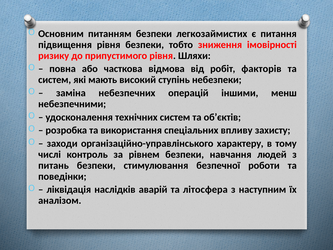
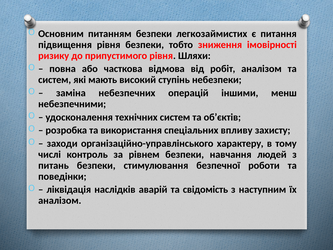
робіт факторів: факторів -> аналізом (261, 69)
літосфера: літосфера -> свідомість (205, 189)
